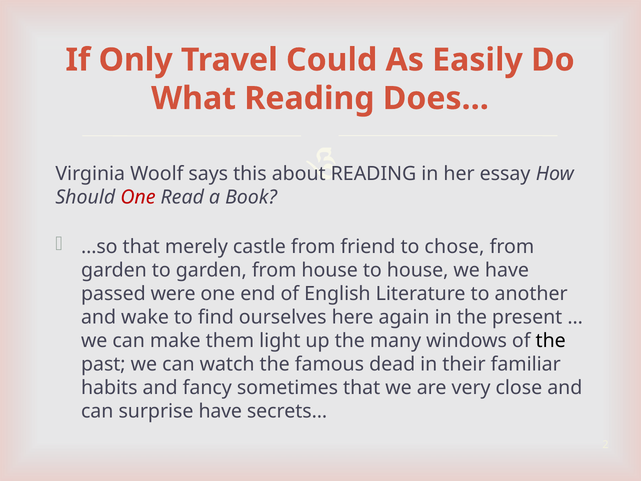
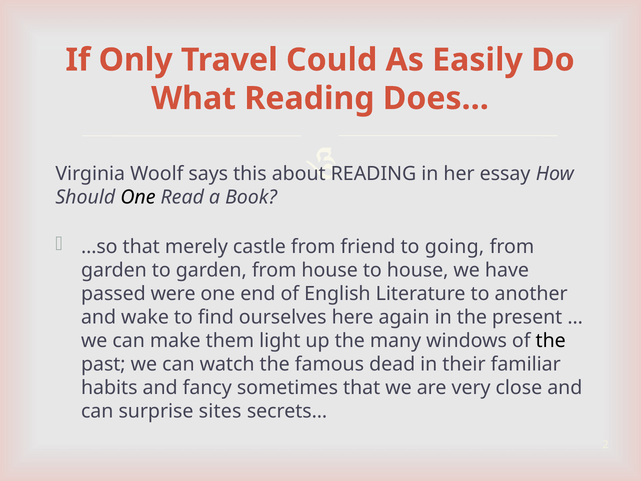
One colour: red -> black (138, 197)
chose: chose -> going (454, 247)
surprise have: have -> sites (220, 411)
